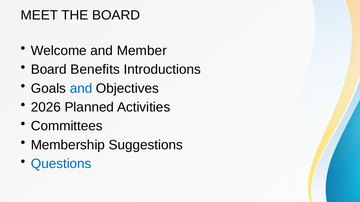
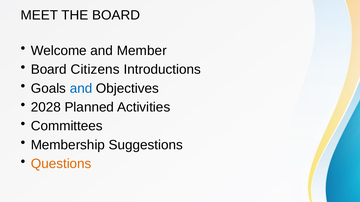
Benefits: Benefits -> Citizens (95, 70)
2026: 2026 -> 2028 (46, 107)
Questions colour: blue -> orange (61, 164)
